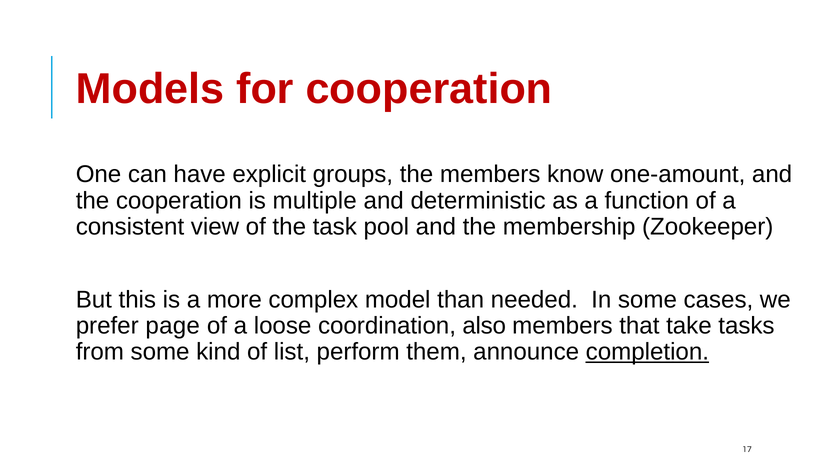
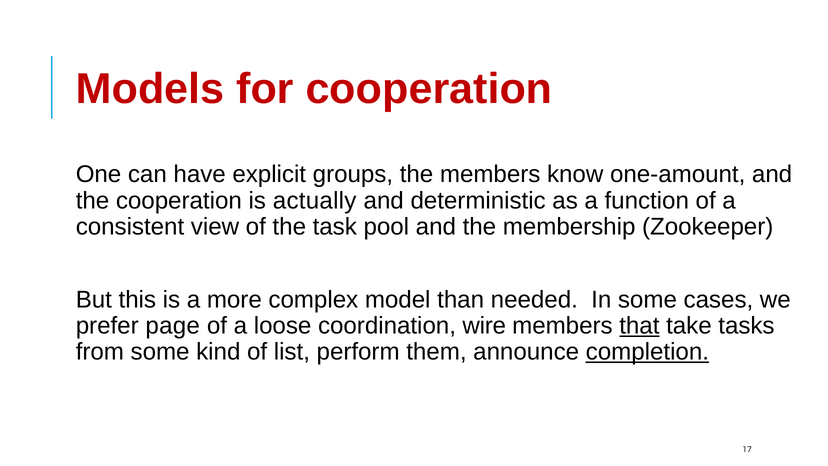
multiple: multiple -> actually (315, 200)
also: also -> wire (484, 325)
that underline: none -> present (639, 325)
